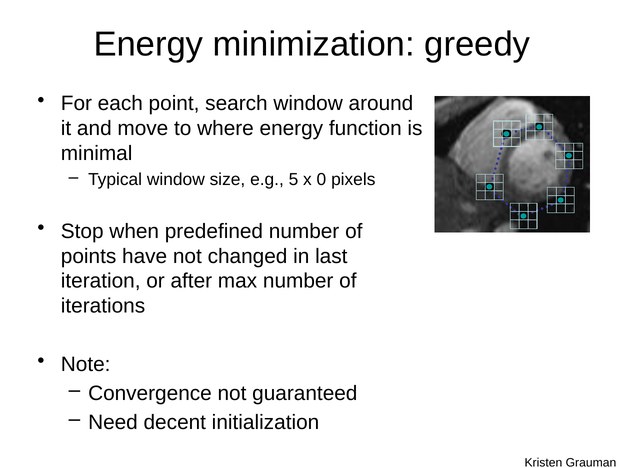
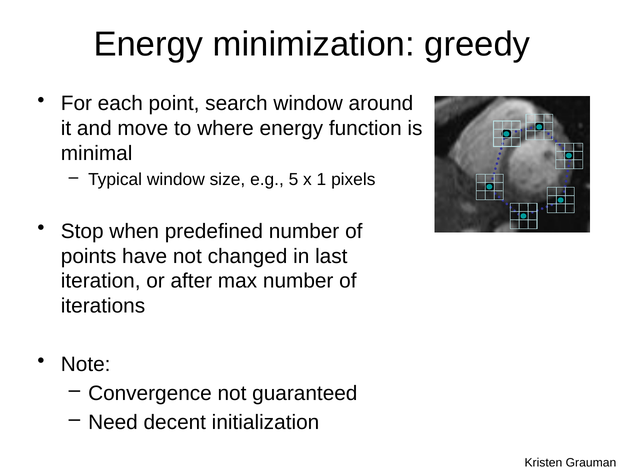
0: 0 -> 1 (321, 180)
